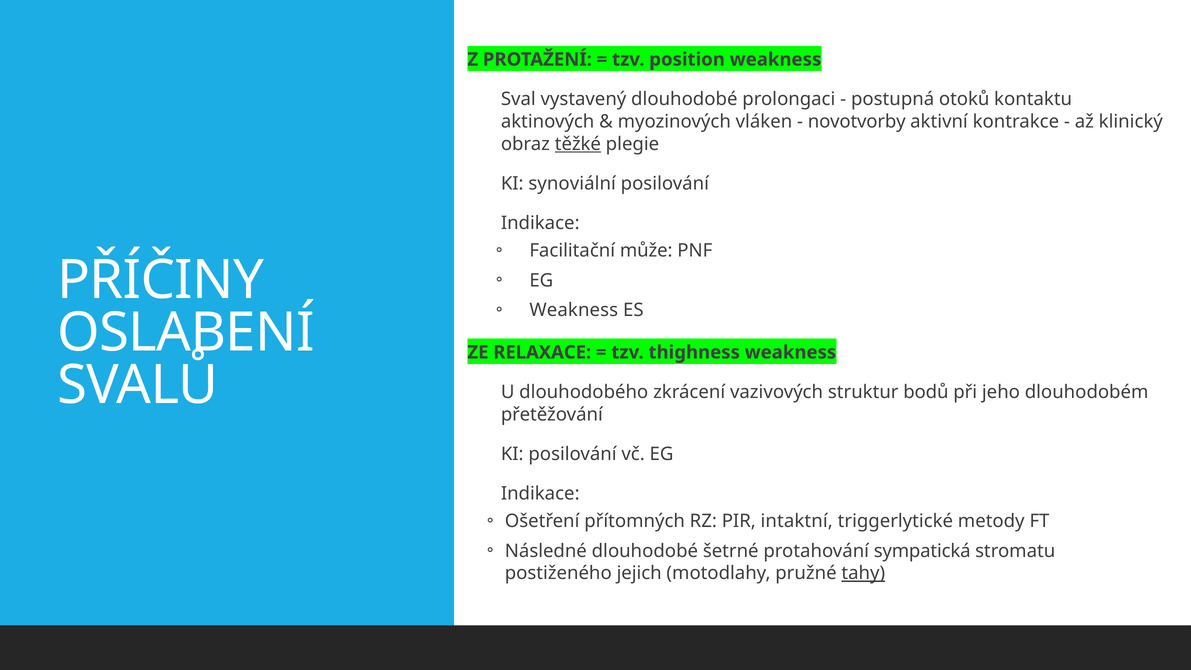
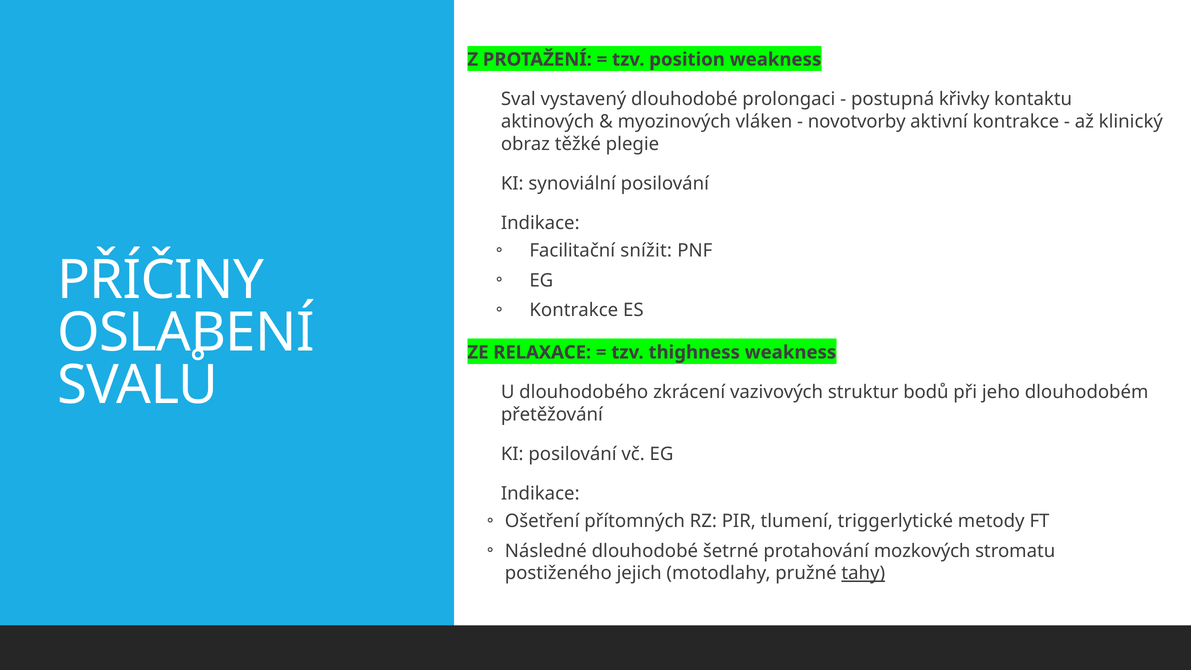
otoků: otoků -> křivky (964, 99)
těžké underline: present -> none (578, 144)
může: může -> snížit (646, 251)
Weakness: Weakness -> Kontrakce (574, 310)
intaktní: intaktní -> tlumení (797, 521)
sympatická: sympatická -> mozkových (922, 551)
